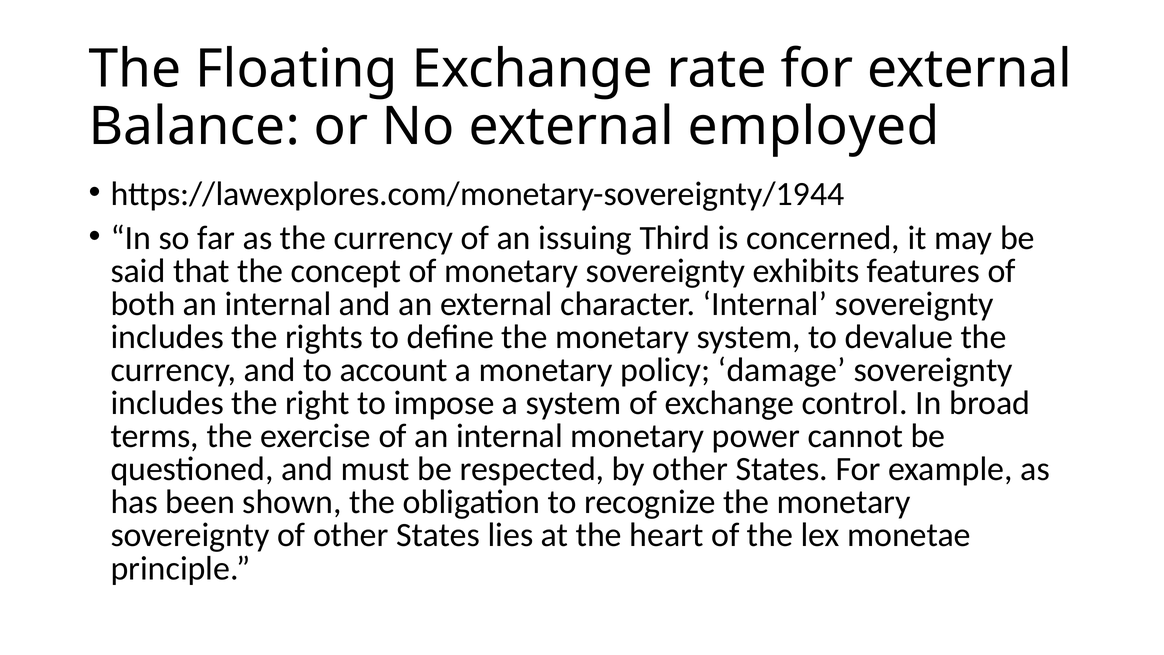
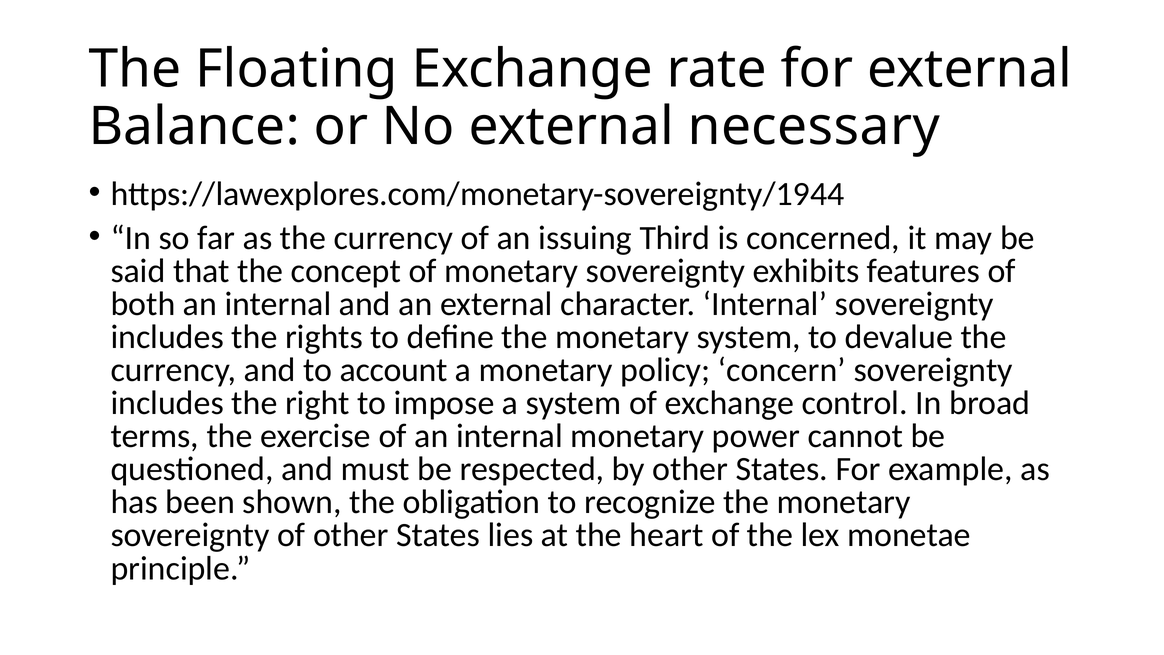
employed: employed -> necessary (814, 127)
damage: damage -> concern (782, 370)
